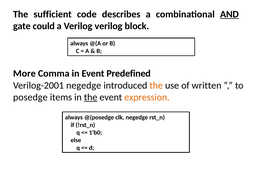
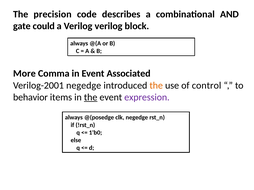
sufficient: sufficient -> precision (53, 14)
AND underline: present -> none (229, 14)
Predefined: Predefined -> Associated (129, 74)
written: written -> control (207, 86)
posedge: posedge -> behavior (30, 97)
expression colour: orange -> purple (147, 97)
